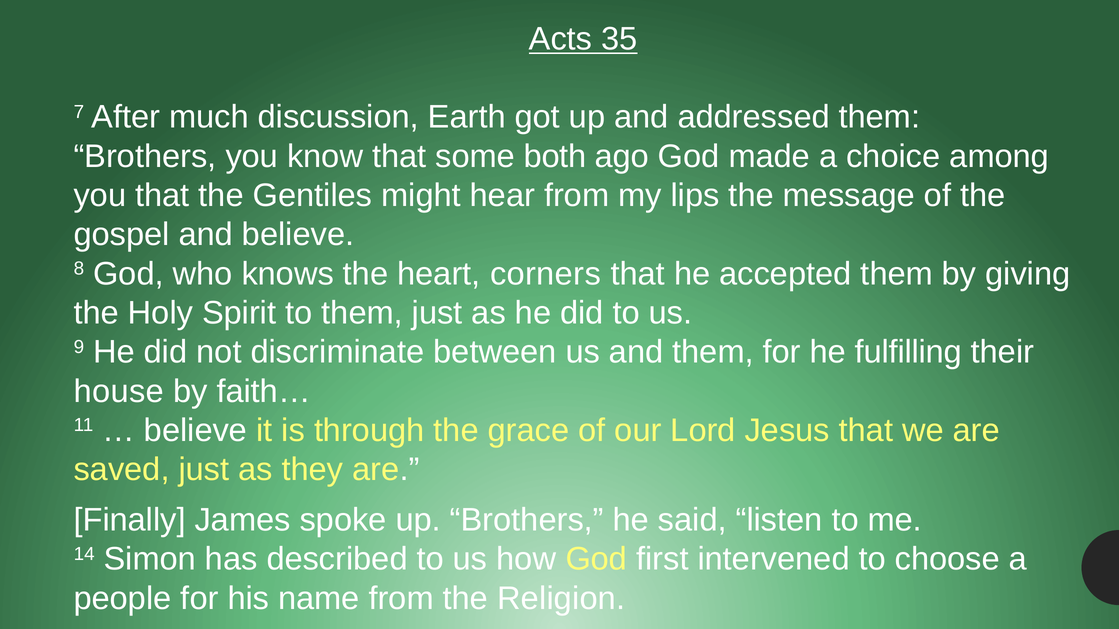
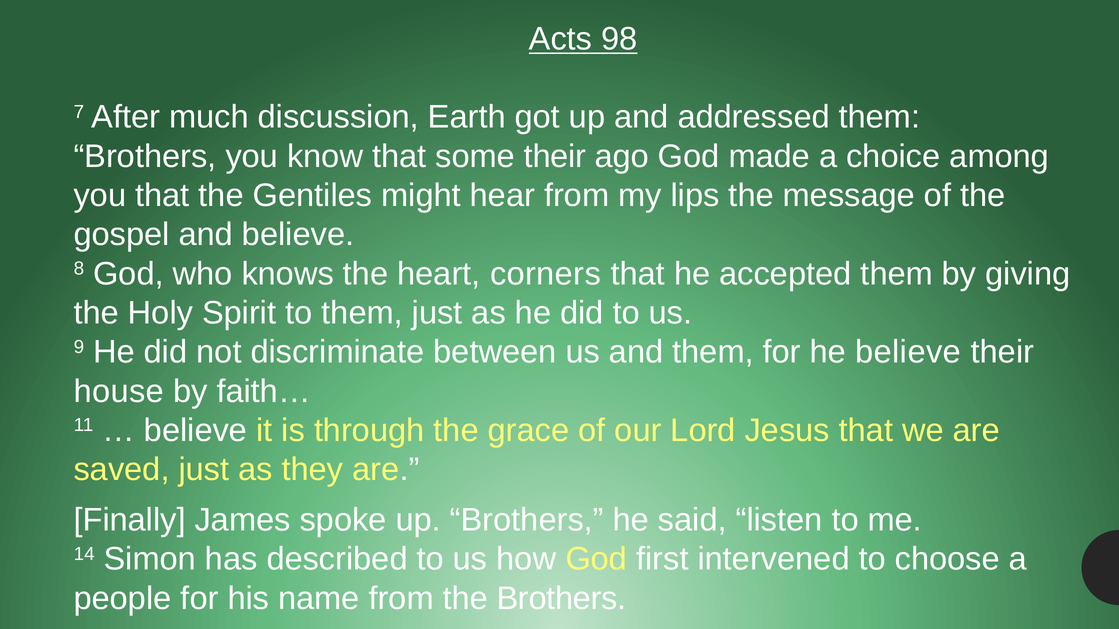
35: 35 -> 98 (619, 39)
some both: both -> their (555, 156)
he fulfilling: fulfilling -> believe (908, 352)
the Religion: Religion -> Brothers (561, 599)
